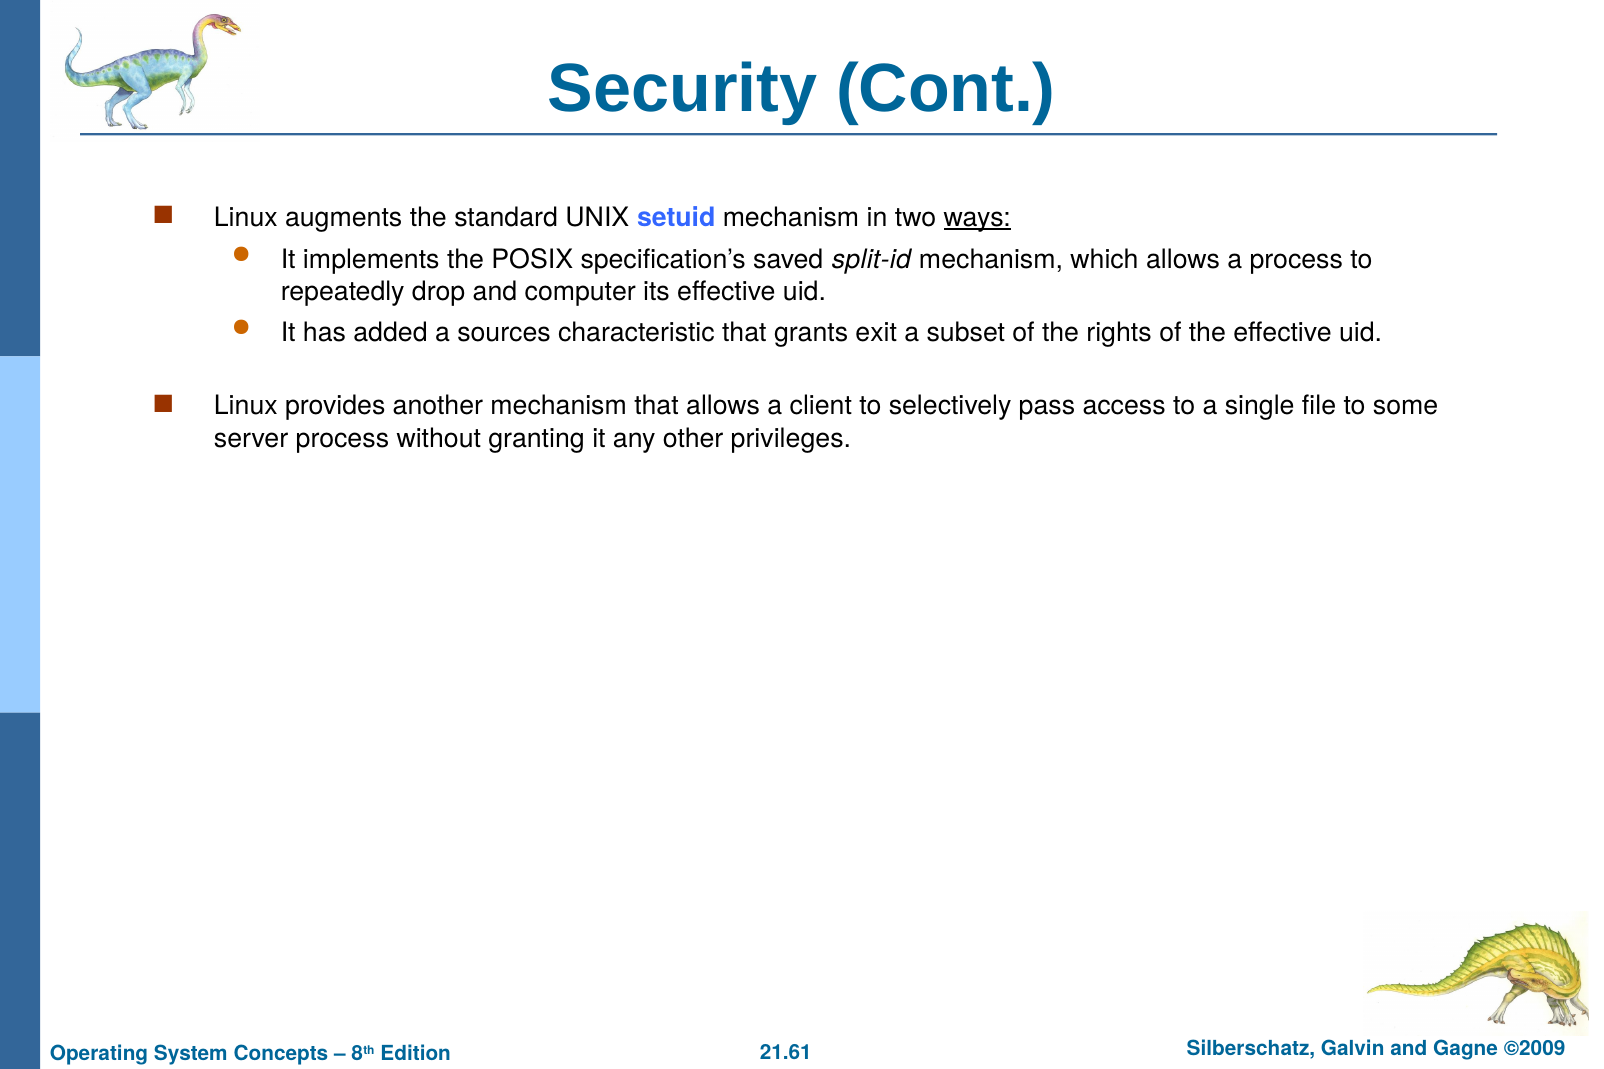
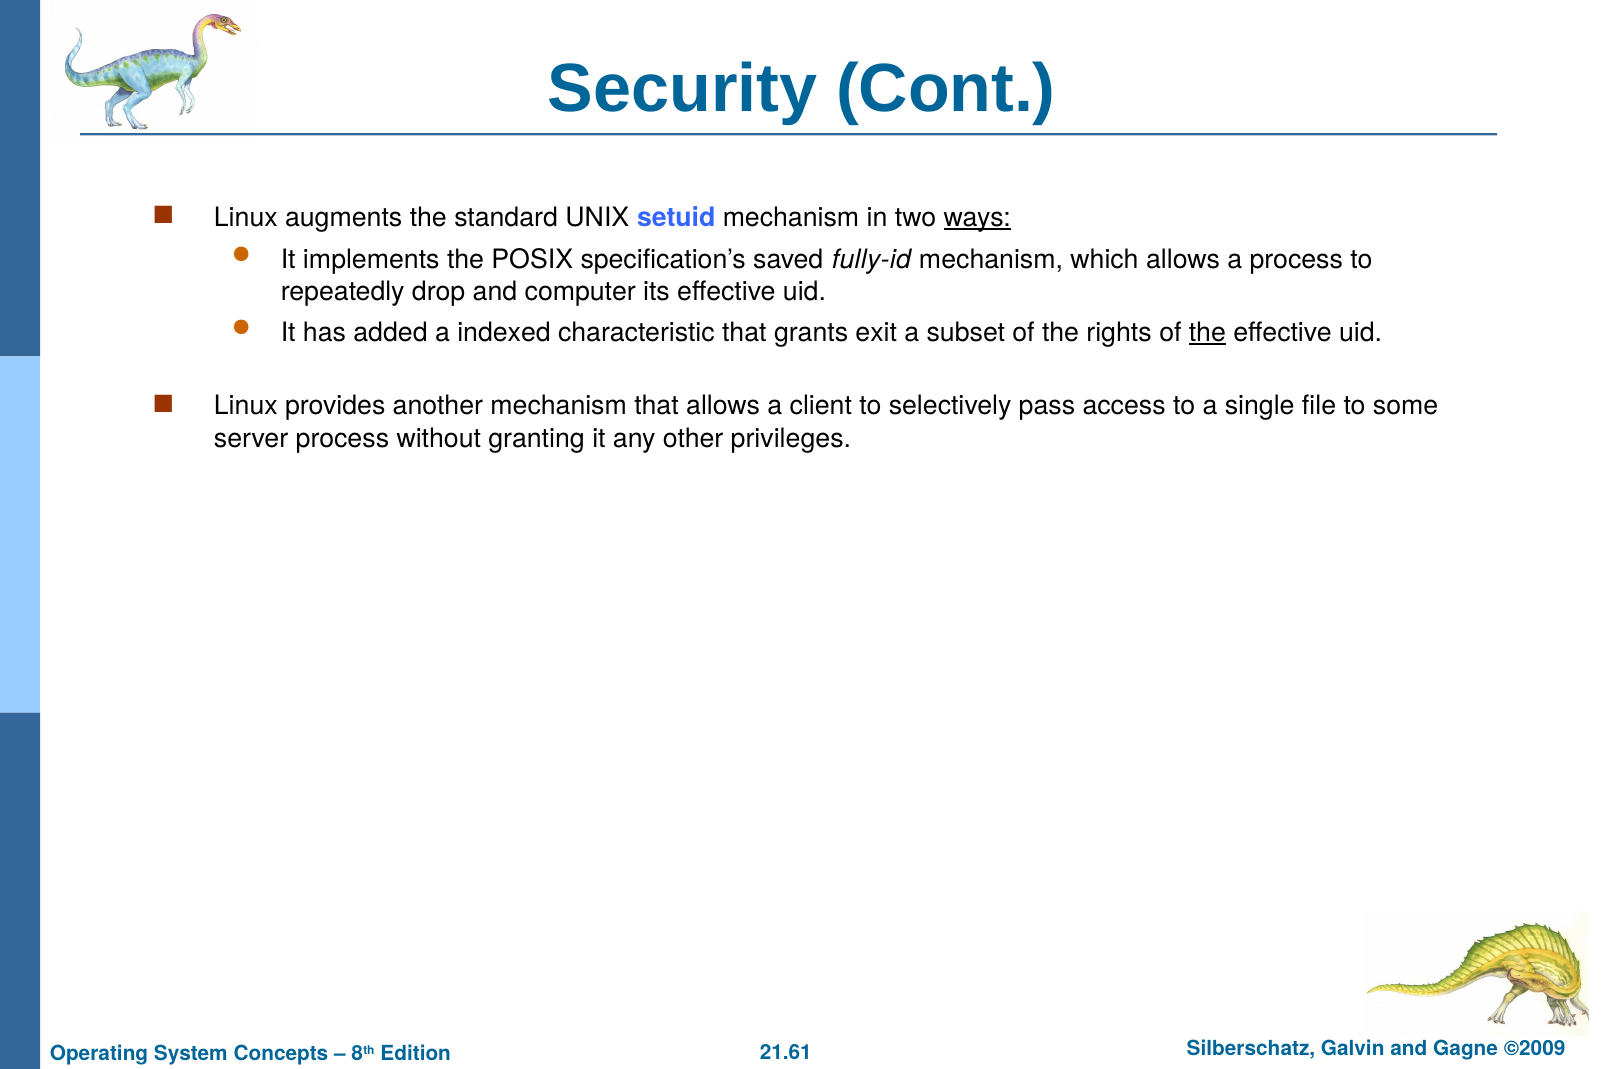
split-id: split-id -> fully-id (871, 259)
sources: sources -> indexed (504, 333)
the underline: none -> present (1207, 333)
